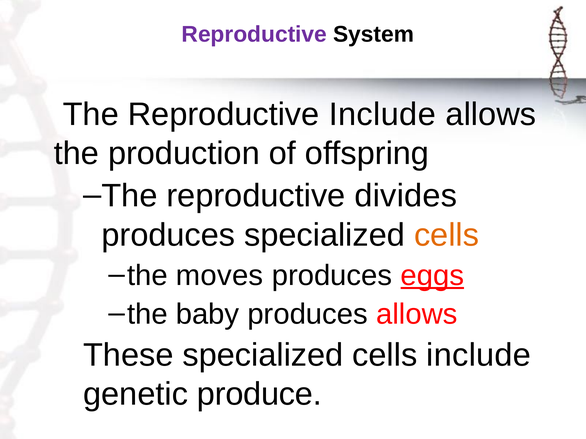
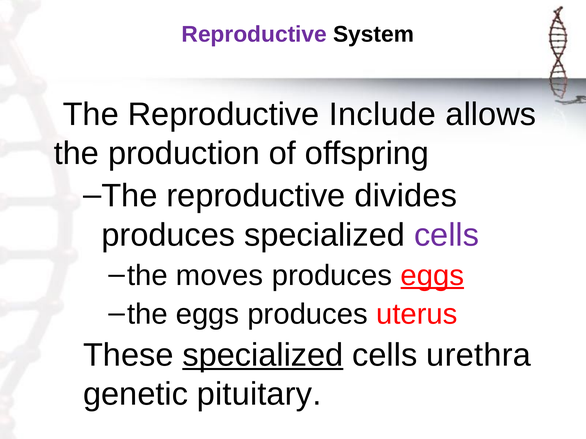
cells colour: orange -> purple (447, 235)
the baby: baby -> eggs (208, 314)
produces allows: allows -> uterus (417, 314)
specialized underline: none -> present (263, 355)
cells include: include -> urethra (479, 355)
produce: produce -> pituitary (259, 395)
